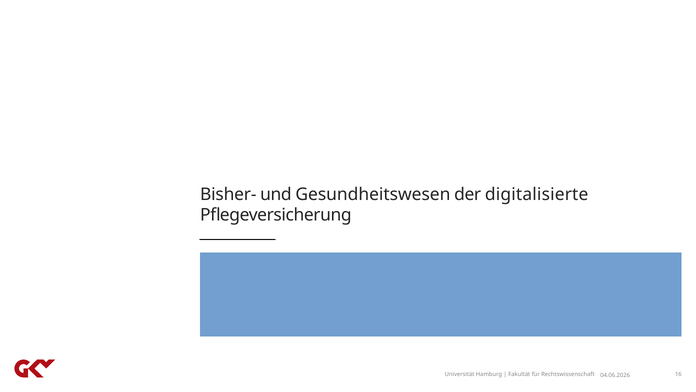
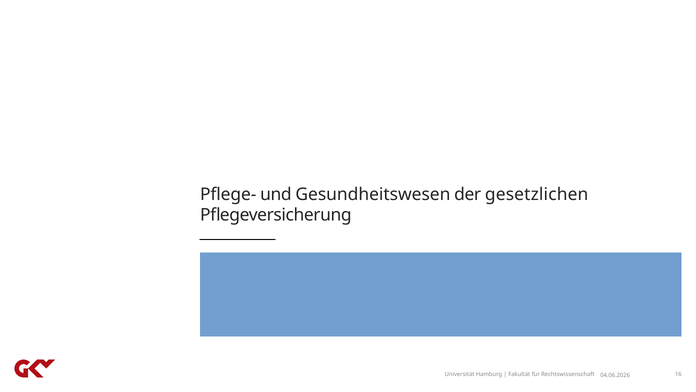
Bisher-: Bisher- -> Pflege- (228, 194)
digitalisierte: digitalisierte -> gesetzlichen (537, 194)
